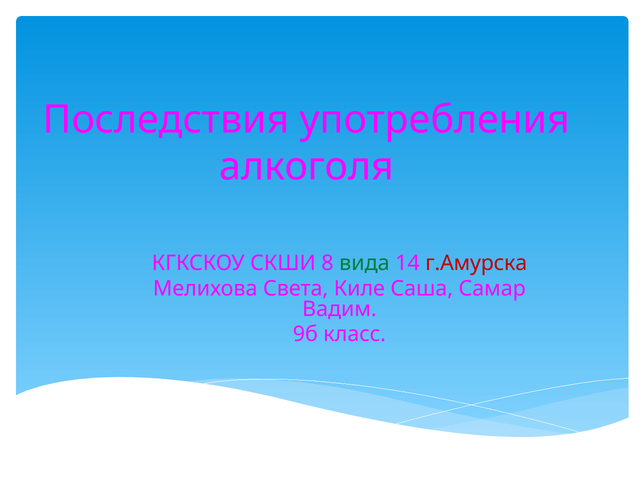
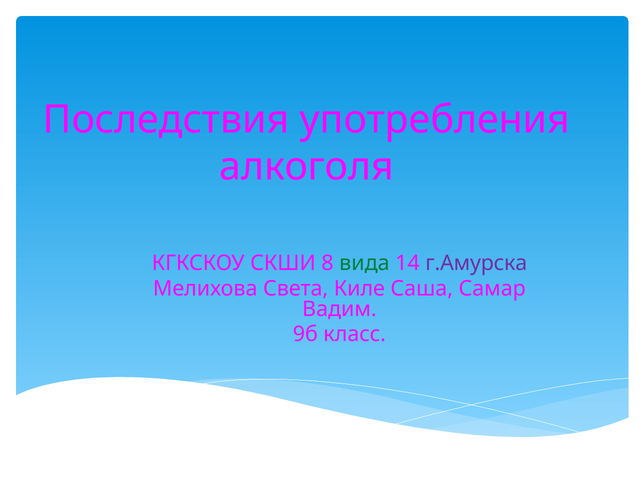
г.Амурска colour: red -> purple (476, 263)
